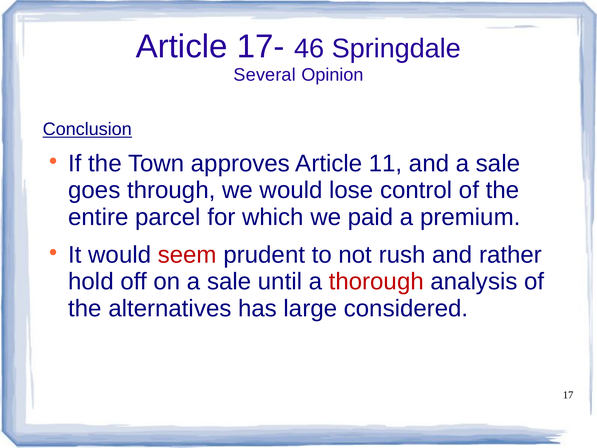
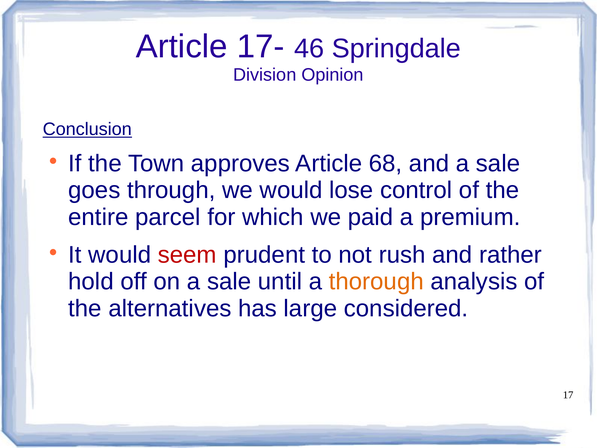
Several: Several -> Division (265, 75)
11: 11 -> 68 (386, 163)
thorough colour: red -> orange (376, 281)
